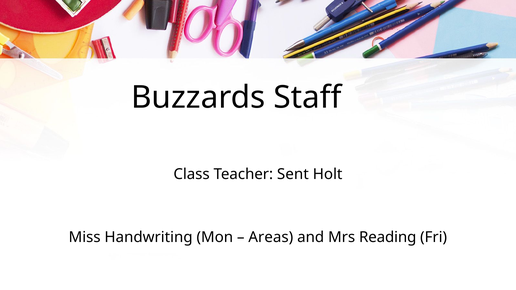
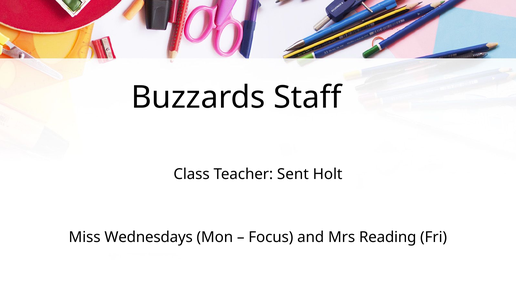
Handwriting: Handwriting -> Wednesdays (149, 237)
Areas: Areas -> Focus (271, 237)
